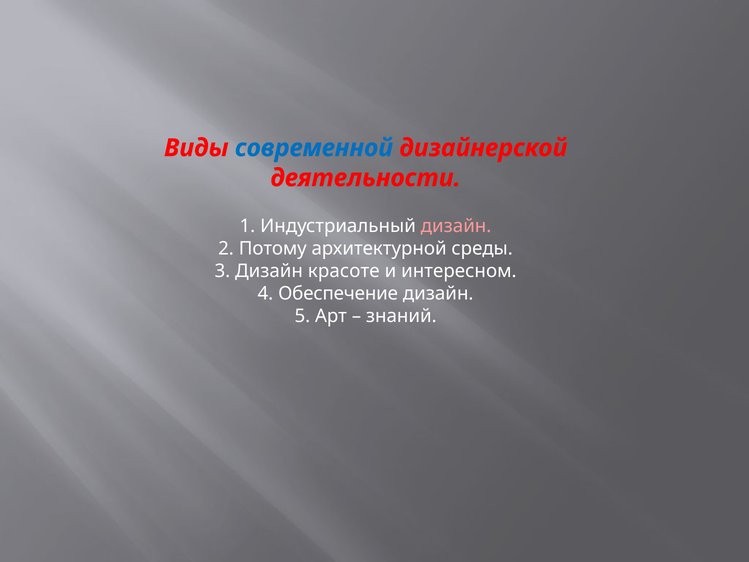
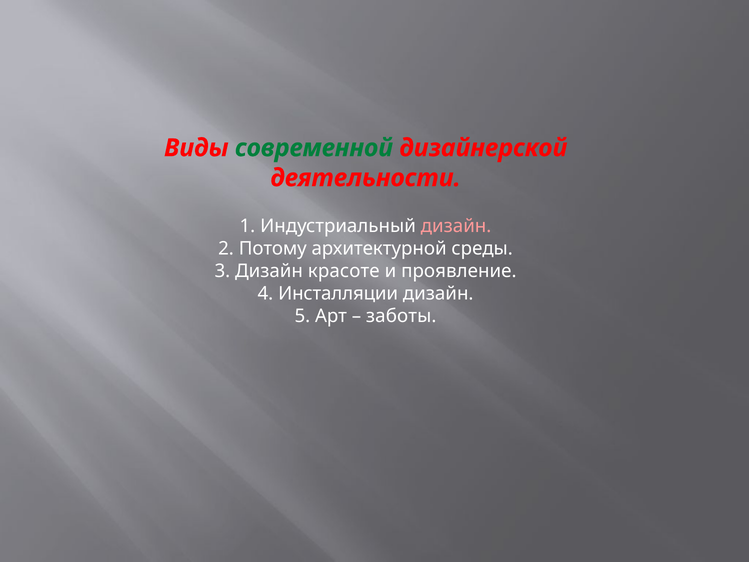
современной colour: blue -> green (314, 148)
интересном: интересном -> проявление (459, 271)
Обеспечение: Обеспечение -> Инсталляции (338, 294)
знаний: знаний -> заботы (401, 316)
